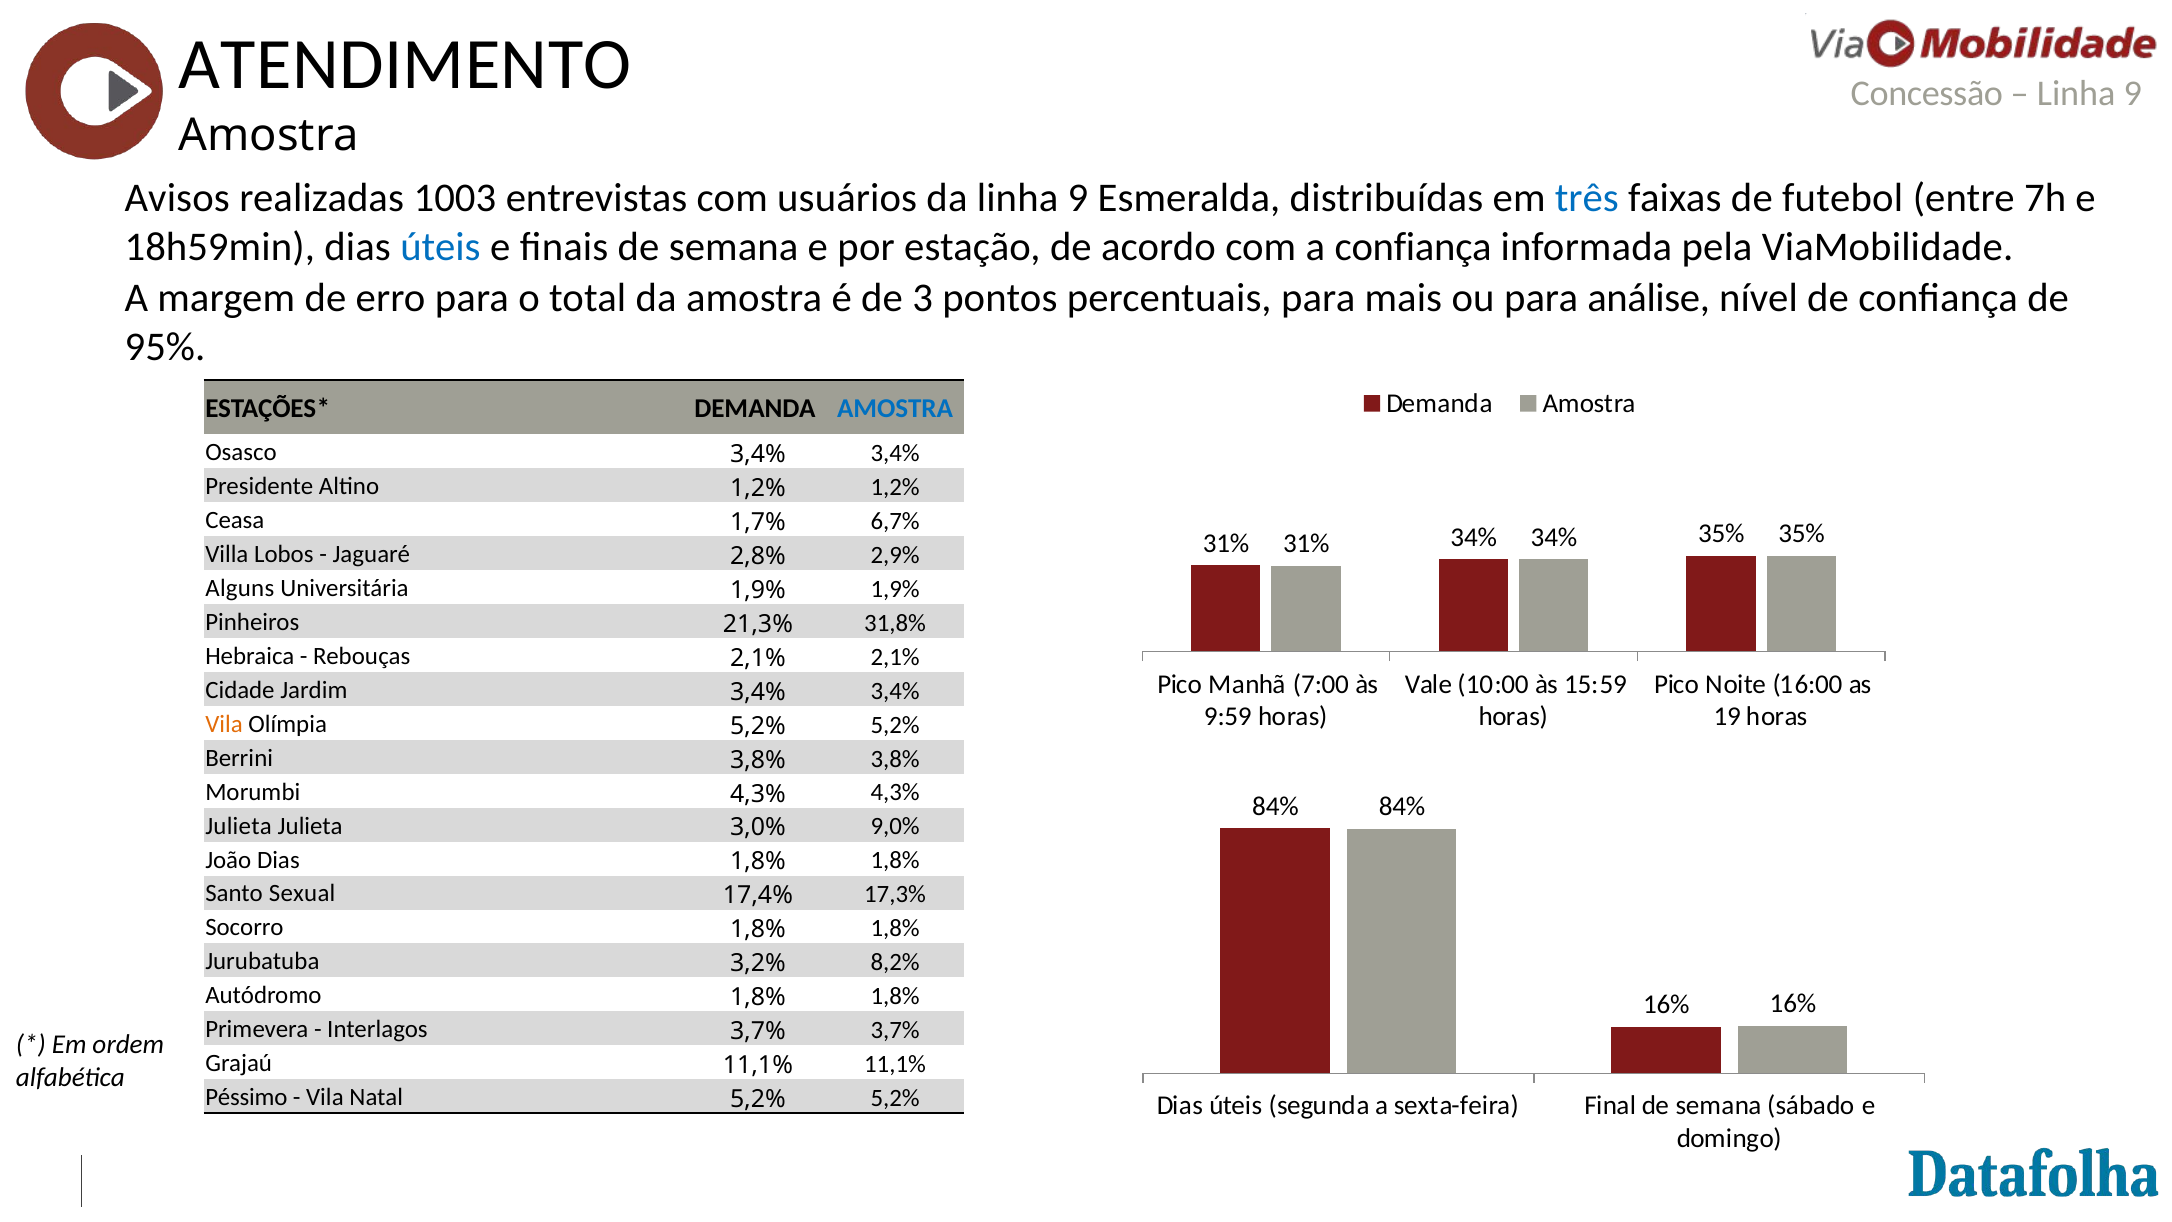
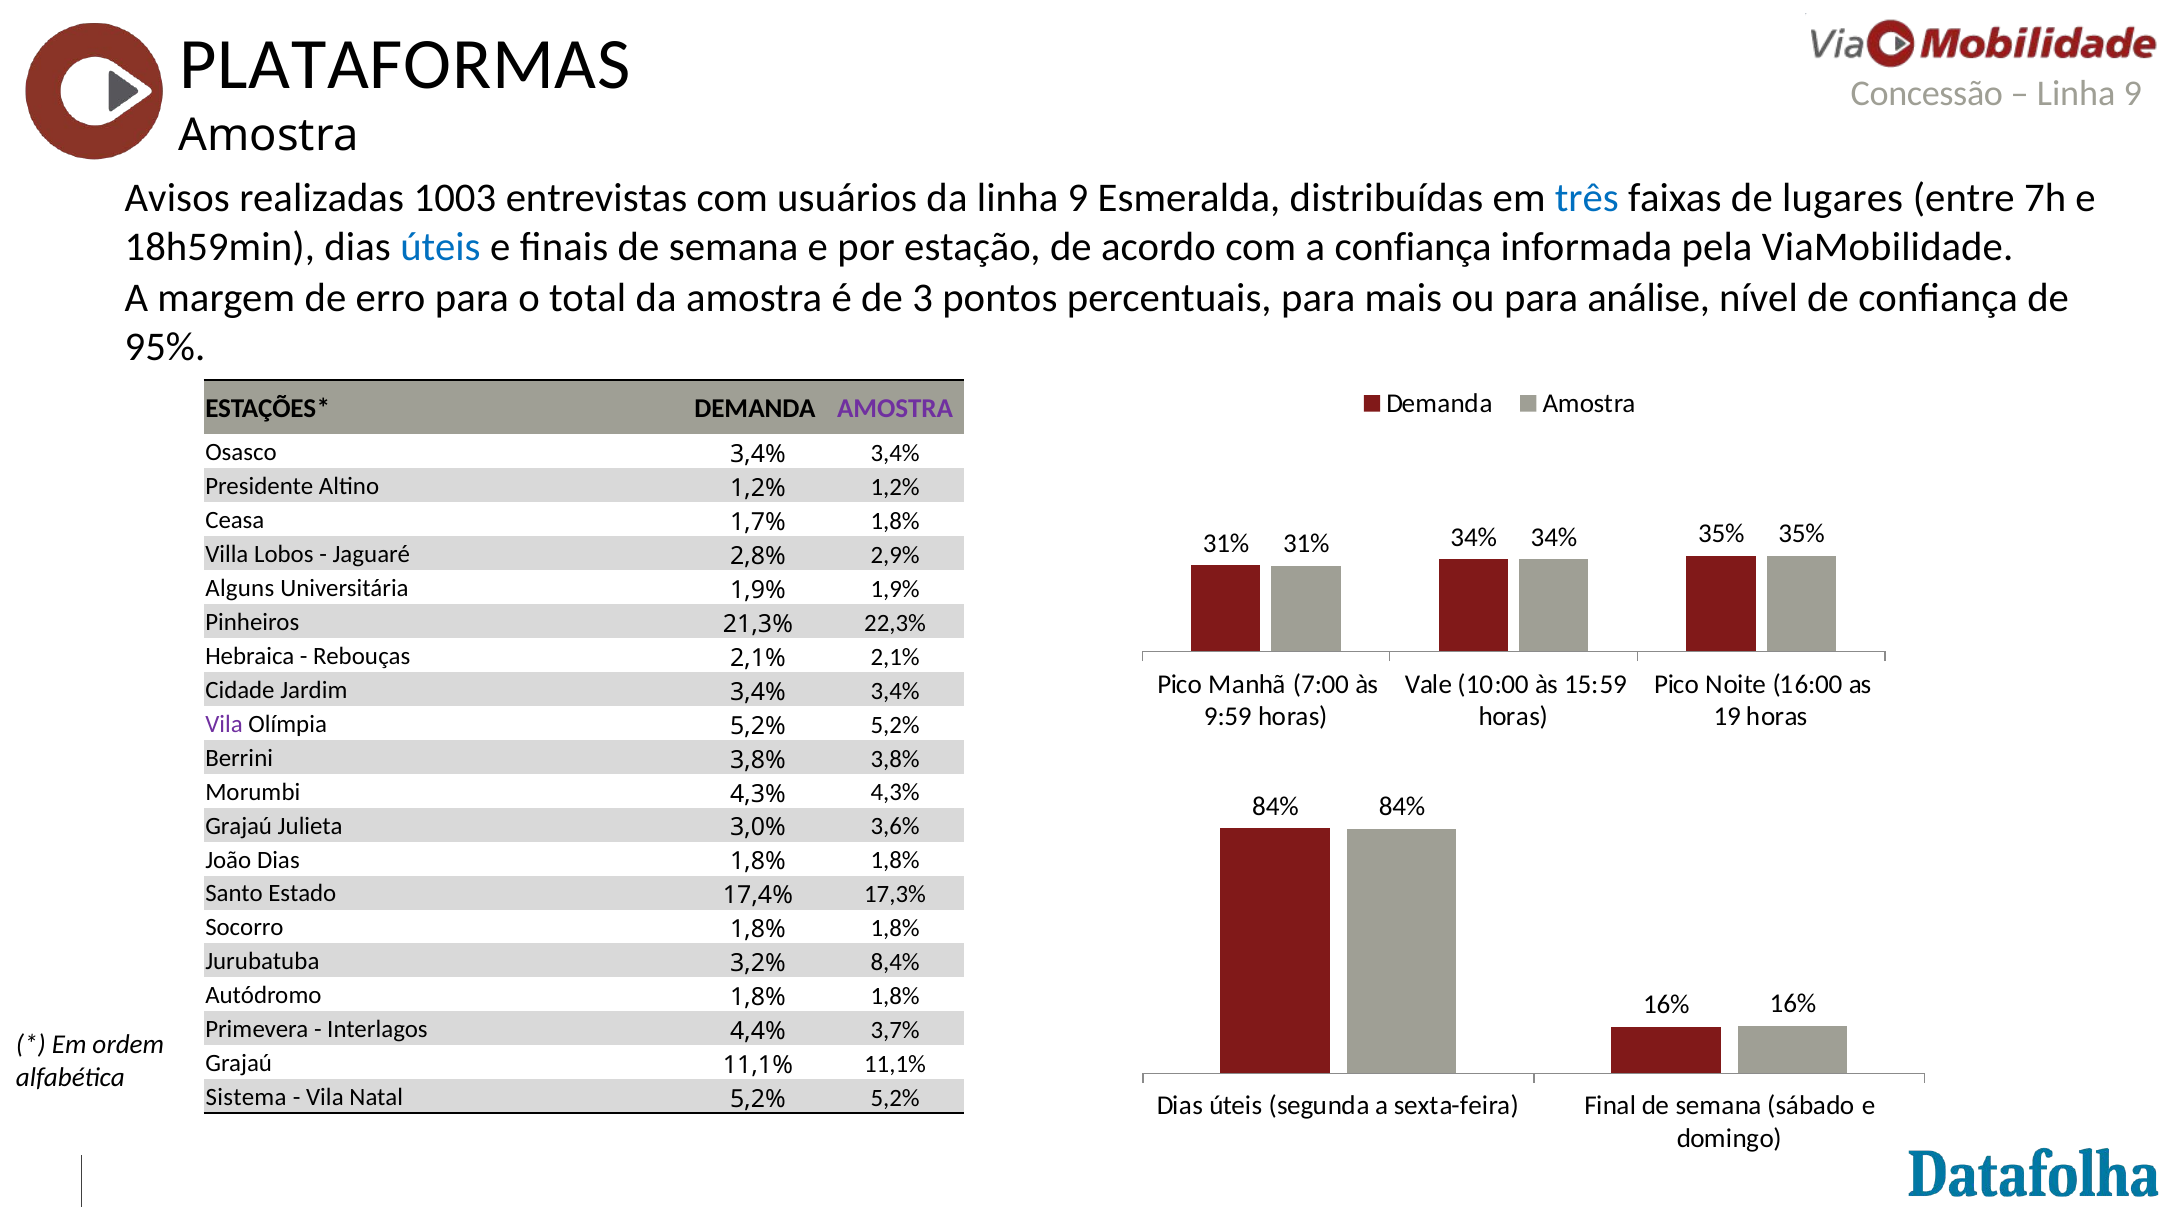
ATENDIMENTO: ATENDIMENTO -> PLATAFORMAS (405, 64)
futebol: futebol -> lugares (1843, 198)
AMOSTRA colour: blue -> purple (895, 408)
6,7%: 6,7% -> 1,8% (895, 521)
31,8%: 31,8% -> 22,3% (895, 623)
Vila colour: orange -> purple (224, 724)
Julieta: Julieta -> Grajaú (239, 826)
9,0%: 9,0% -> 3,6% (895, 826)
Sexual: Sexual -> Estado (302, 894)
8,2%: 8,2% -> 8,4% (895, 962)
Interlagos 3,7%: 3,7% -> 4,4% (758, 1031)
Péssimo: Péssimo -> Sistema (246, 1097)
